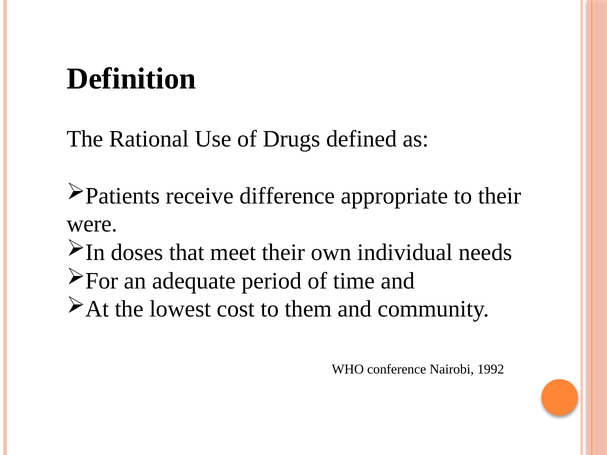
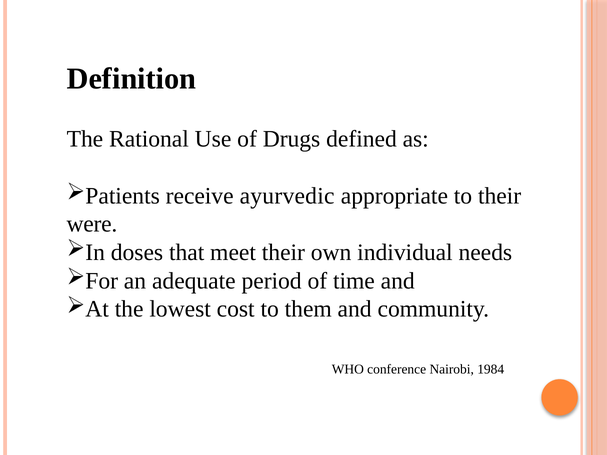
difference: difference -> ayurvedic (287, 196)
1992: 1992 -> 1984 (491, 369)
